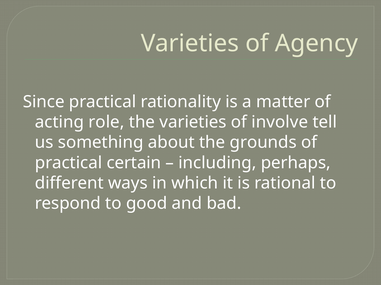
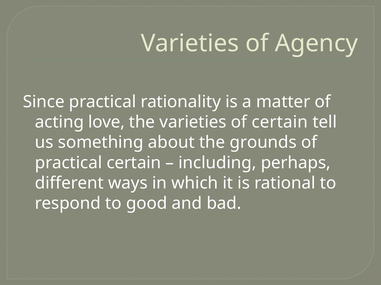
role: role -> love (107, 122)
of involve: involve -> certain (280, 122)
